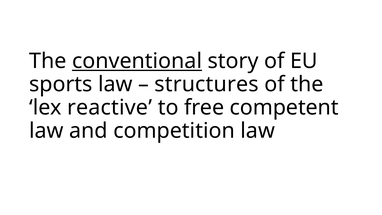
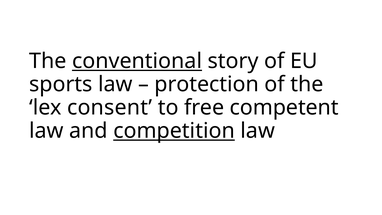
structures: structures -> protection (207, 84)
reactive: reactive -> consent (110, 108)
competition underline: none -> present (174, 131)
